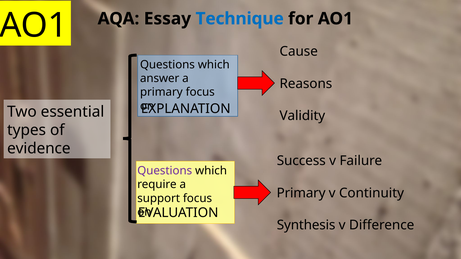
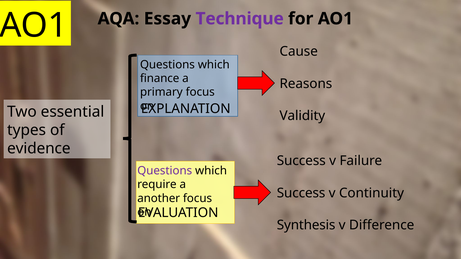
Technique colour: blue -> purple (240, 19)
answer: answer -> finance (160, 78)
Primary: Primary -> Success (301, 193)
support: support -> another (159, 199)
